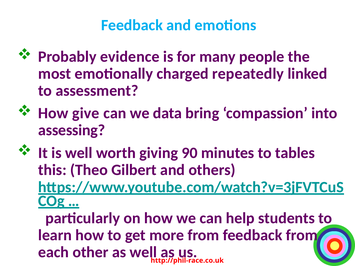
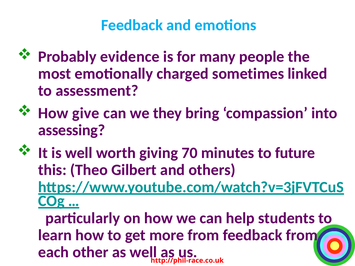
repeatedly: repeatedly -> sometimes (248, 74)
data: data -> they (167, 113)
90: 90 -> 70 (190, 153)
tables: tables -> future (295, 153)
